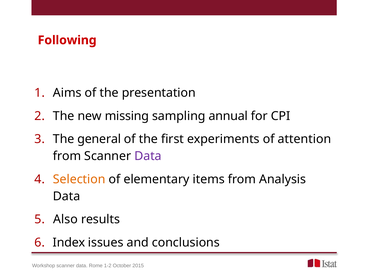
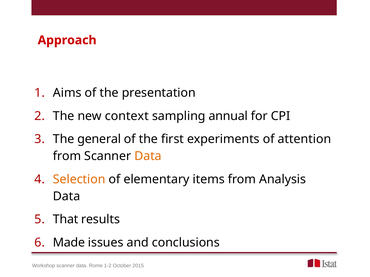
Following: Following -> Approach (67, 40)
missing: missing -> context (127, 116)
Data colour: purple -> orange (148, 156)
Also: Also -> That (66, 220)
Index: Index -> Made (69, 243)
